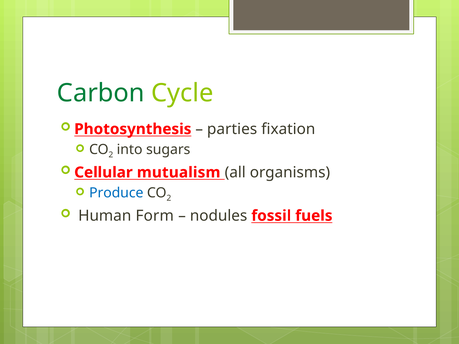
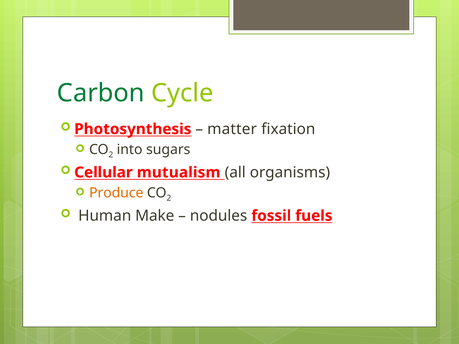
parties: parties -> matter (232, 129)
Produce colour: blue -> orange (116, 193)
Form: Form -> Make (155, 216)
